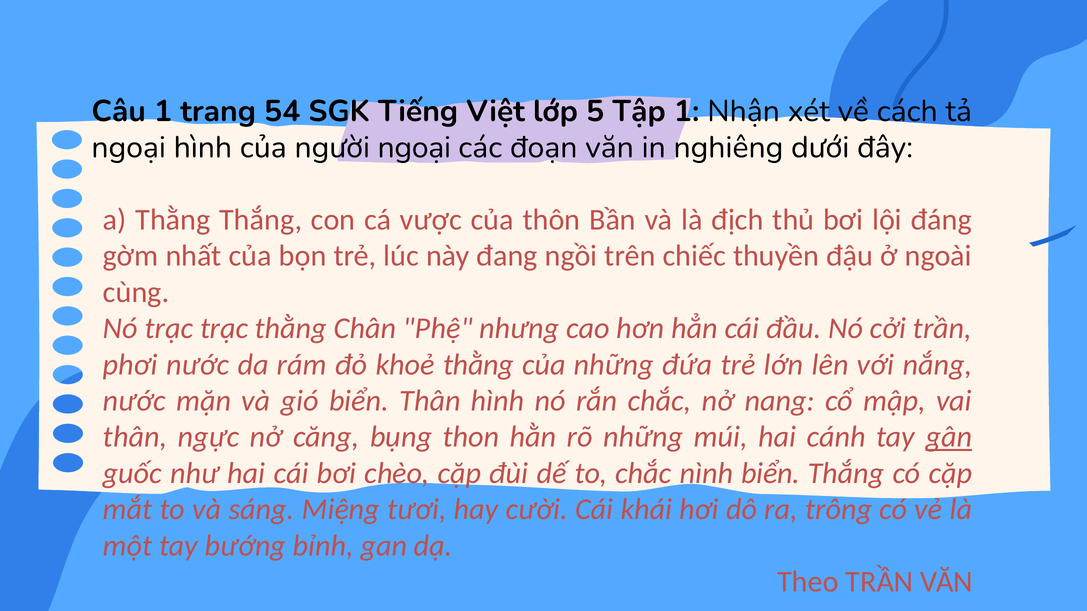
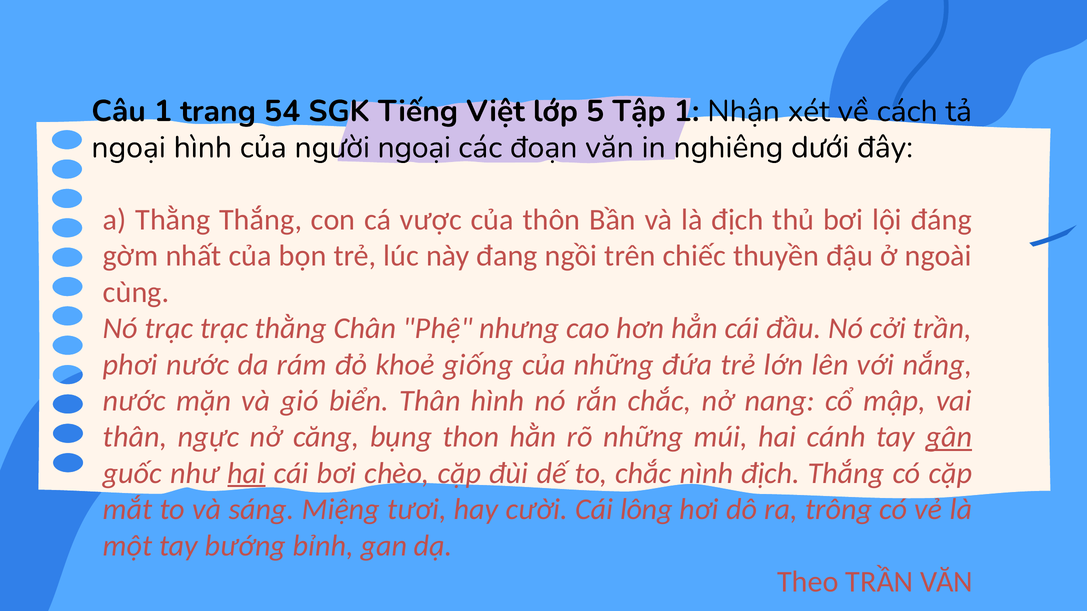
khoẻ thằng: thằng -> giống (478, 365)
hai underline: none -> present (246, 474)
nình biển: biển -> địch (771, 474)
khái: khái -> lông (646, 510)
